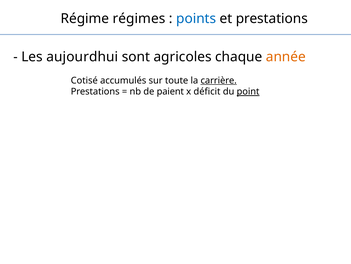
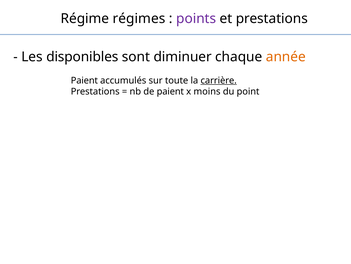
points colour: blue -> purple (196, 19)
aujourdhui: aujourdhui -> disponibles (82, 57)
agricoles: agricoles -> diminuer (183, 57)
Cotisé: Cotisé -> Paient (84, 80)
déficit: déficit -> moins (207, 91)
point underline: present -> none (248, 91)
